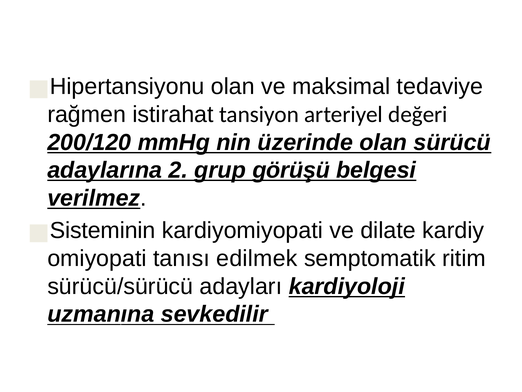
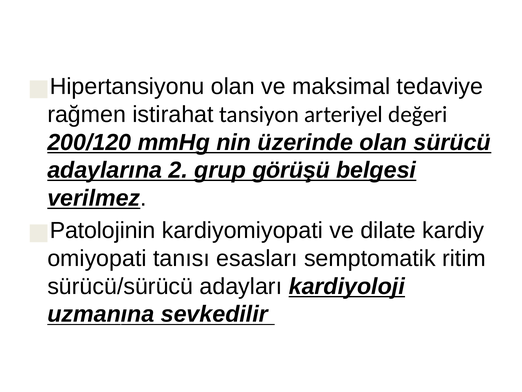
Sisteminin: Sisteminin -> Patolojinin (103, 230)
edilmek: edilmek -> esasları (257, 258)
